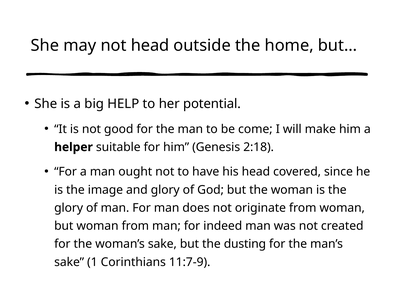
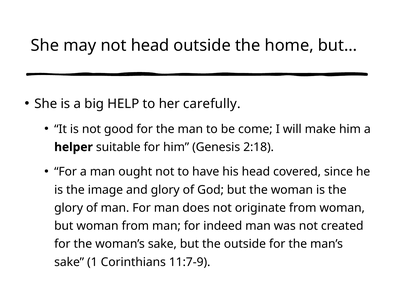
potential: potential -> carefully (212, 104)
the dusting: dusting -> outside (245, 244)
